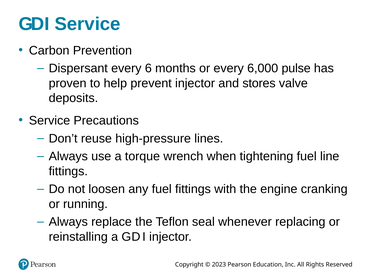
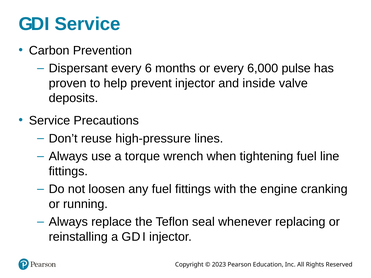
stores: stores -> inside (259, 83)
